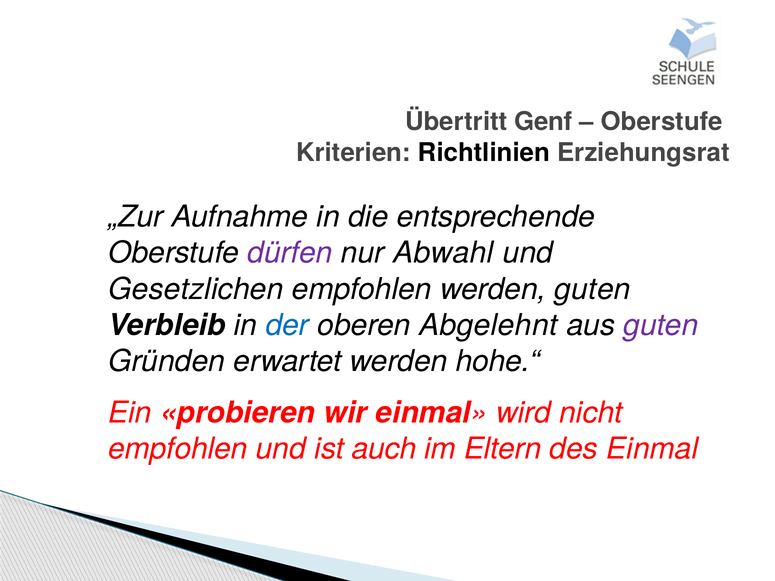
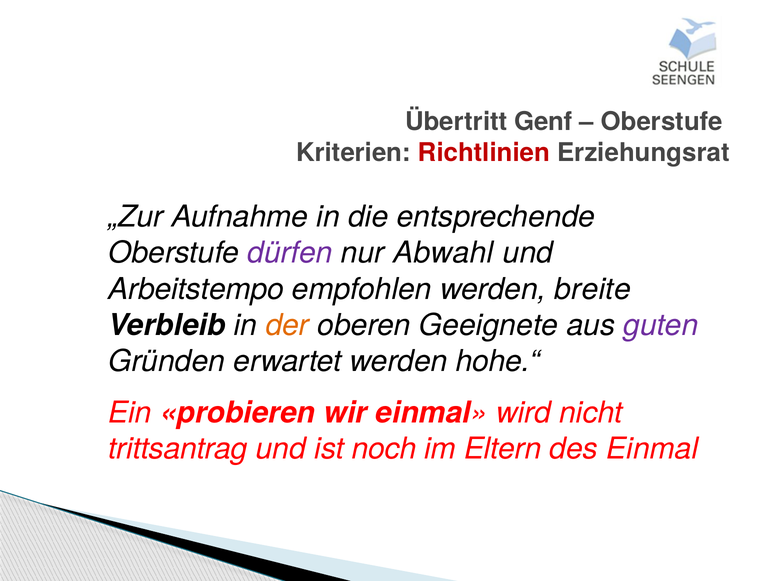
Richtlinien colour: black -> red (484, 153)
Gesetzlichen: Gesetzlichen -> Arbeitstempo (196, 289)
werden guten: guten -> breite (593, 289)
der colour: blue -> orange (287, 325)
Abgelehnt: Abgelehnt -> Geeignete (489, 325)
empfohlen: empfohlen -> trittsantrag (178, 449)
auch: auch -> noch (384, 449)
